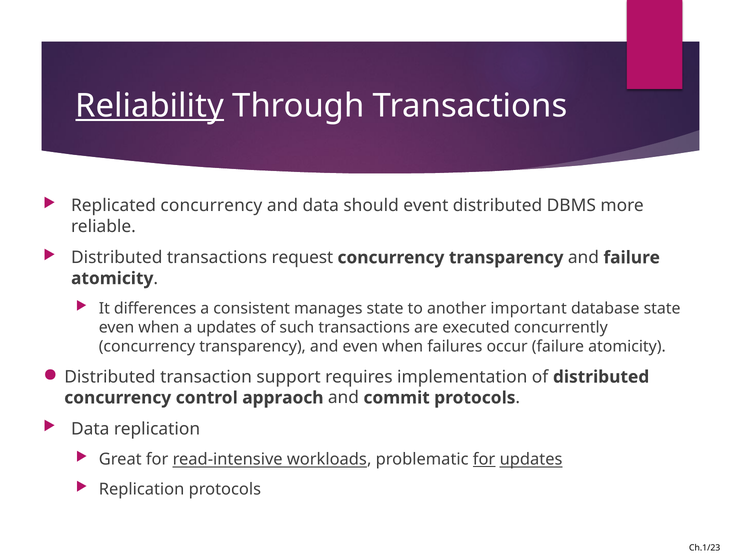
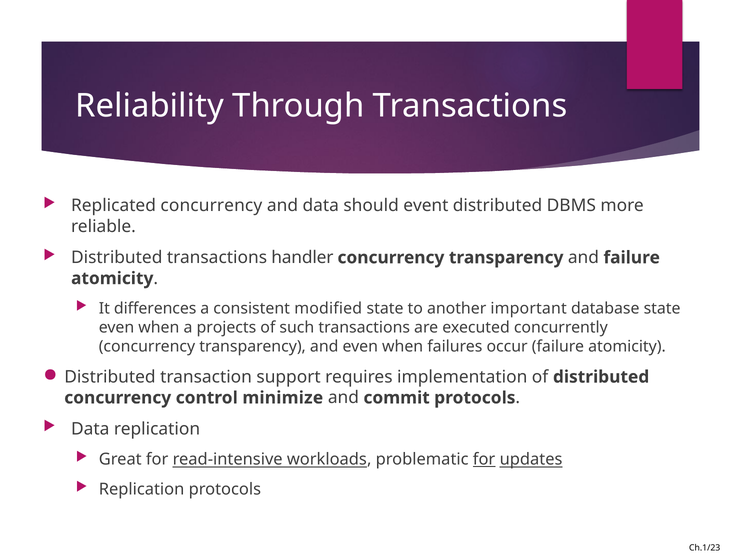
Reliability underline: present -> none (150, 106)
request: request -> handler (302, 258)
manages: manages -> modified (328, 309)
a updates: updates -> projects (226, 328)
appraoch: appraoch -> minimize (283, 398)
